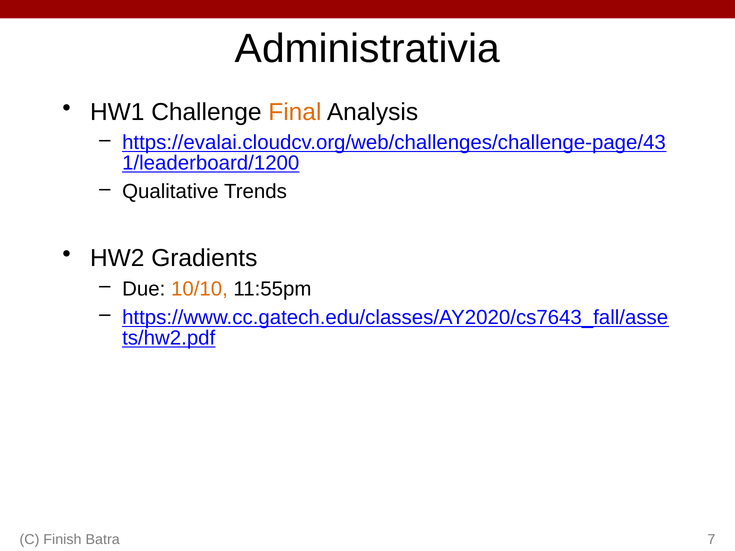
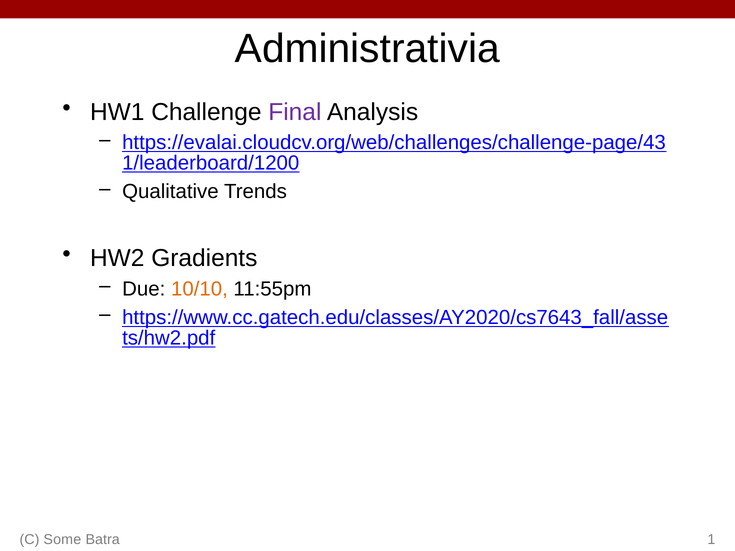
Final colour: orange -> purple (295, 112)
Finish: Finish -> Some (62, 540)
7: 7 -> 1 (711, 540)
